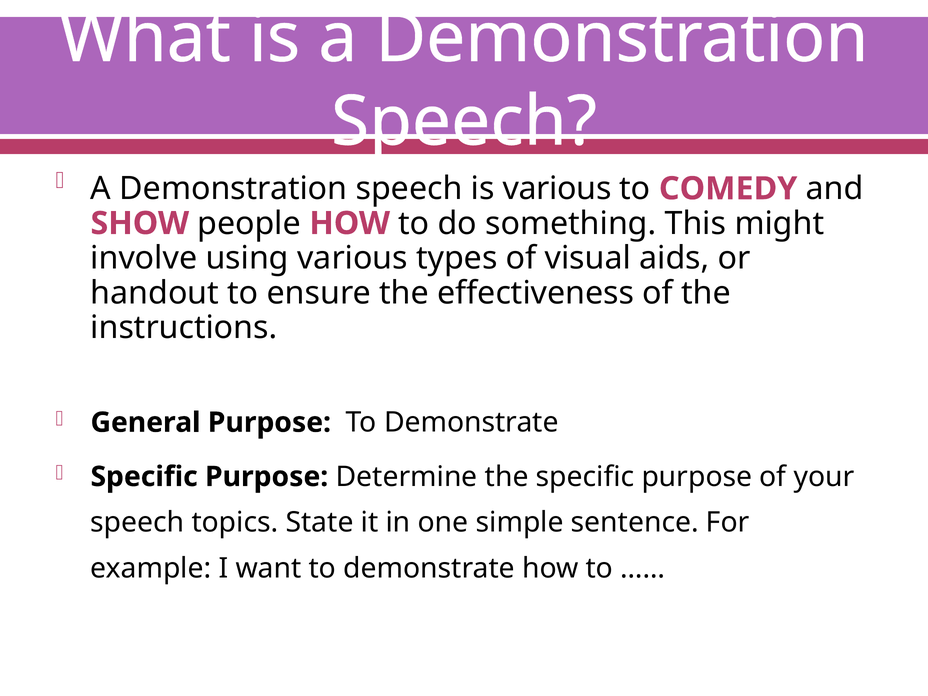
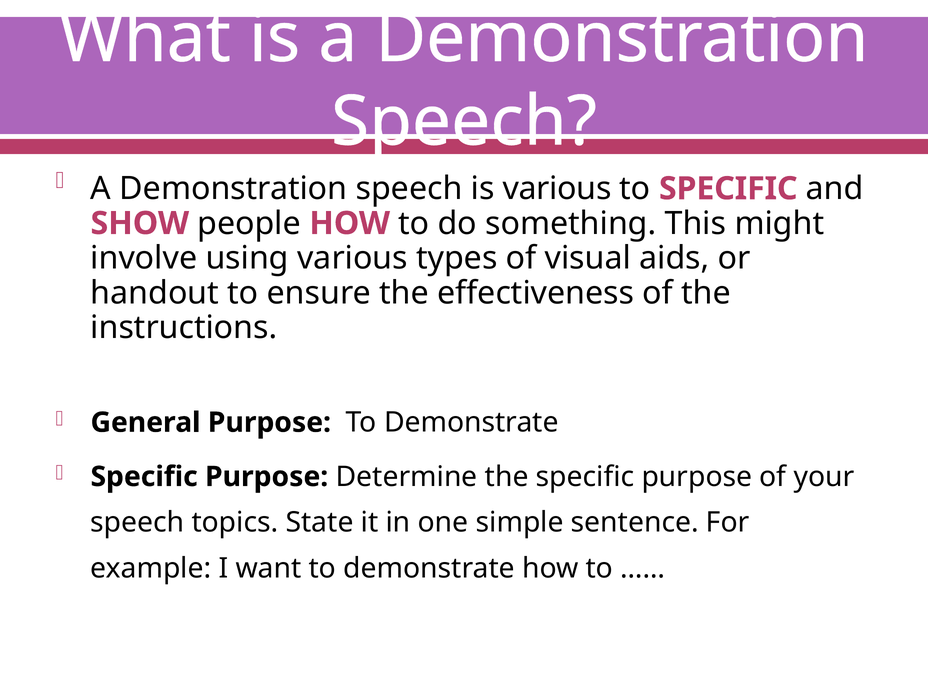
to COMEDY: COMEDY -> SPECIFIC (728, 189)
